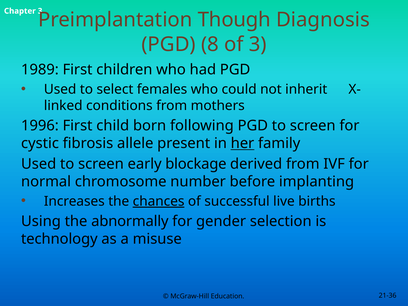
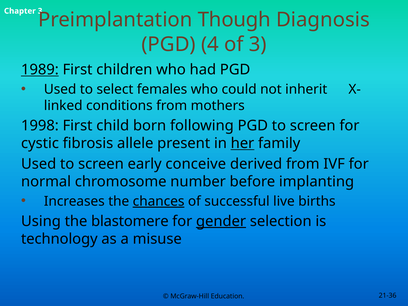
8: 8 -> 4 (210, 44)
1989 underline: none -> present (40, 70)
1996: 1996 -> 1998 (40, 126)
blockage: blockage -> conceive (196, 164)
abnormally: abnormally -> blastomere (130, 221)
gender underline: none -> present (221, 221)
